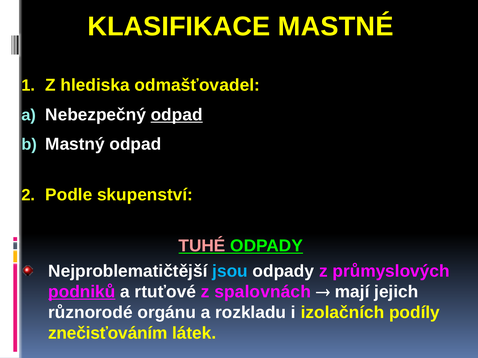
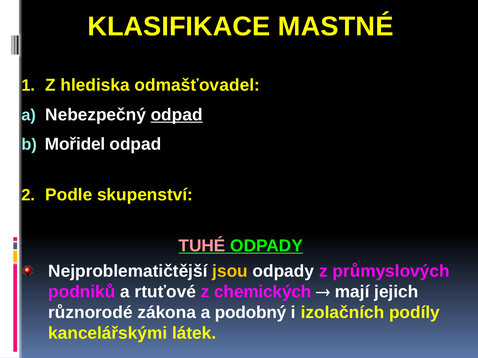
Mastný: Mastný -> Mořidel (75, 144)
jsou colour: light blue -> yellow (230, 271)
podniků underline: present -> none (82, 292)
spalovnách: spalovnách -> chemických (263, 292)
orgánu: orgánu -> zákona (167, 313)
rozkladu: rozkladu -> podobný (251, 313)
znečisťováním: znečisťováním -> kancelářskými (108, 334)
